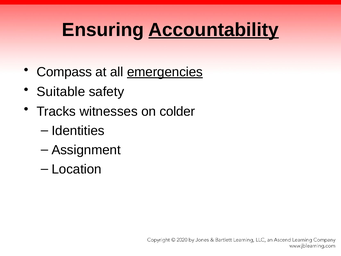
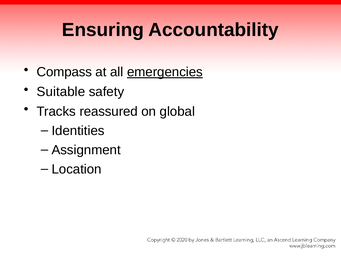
Accountability underline: present -> none (214, 30)
witnesses: witnesses -> reassured (109, 111)
colder: colder -> global (177, 111)
